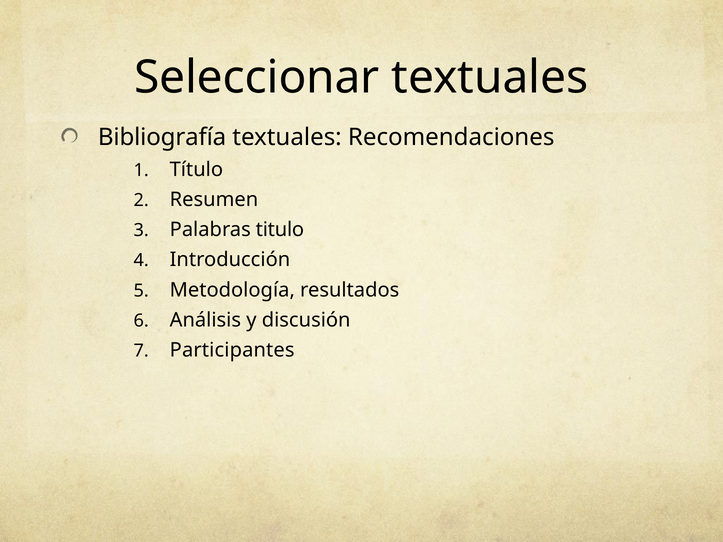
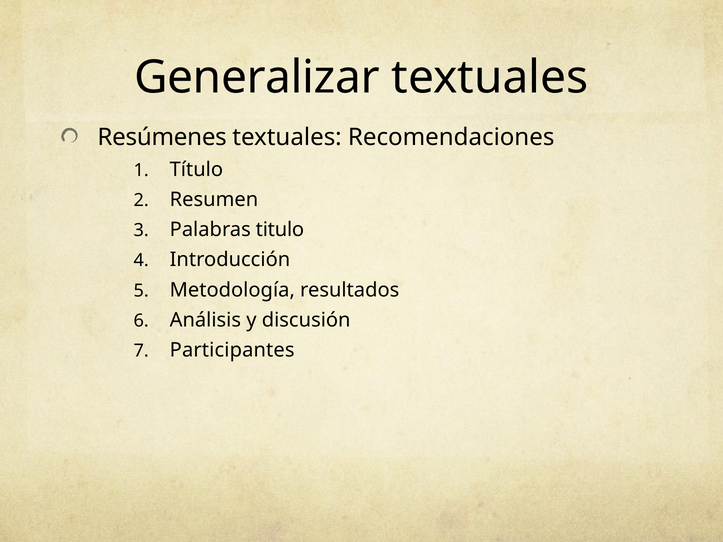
Seleccionar: Seleccionar -> Generalizar (257, 77)
Bibliografía: Bibliografía -> Resúmenes (162, 137)
